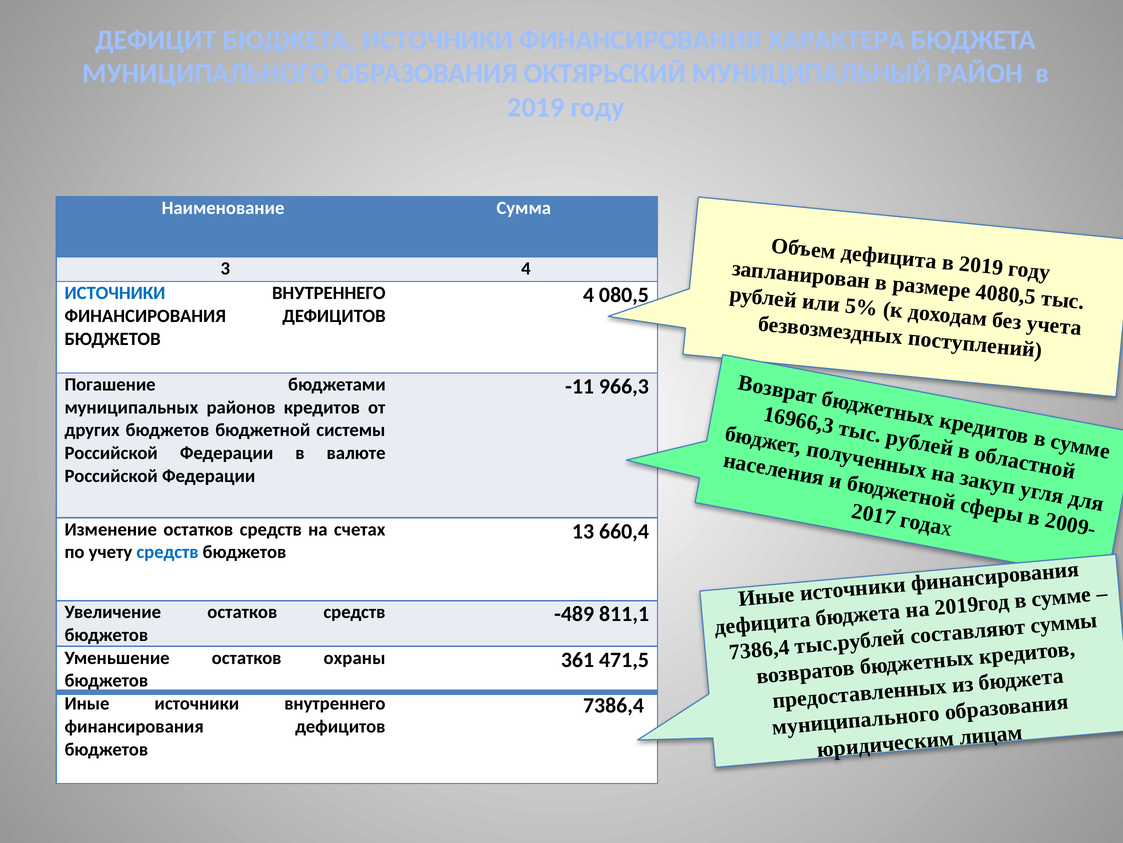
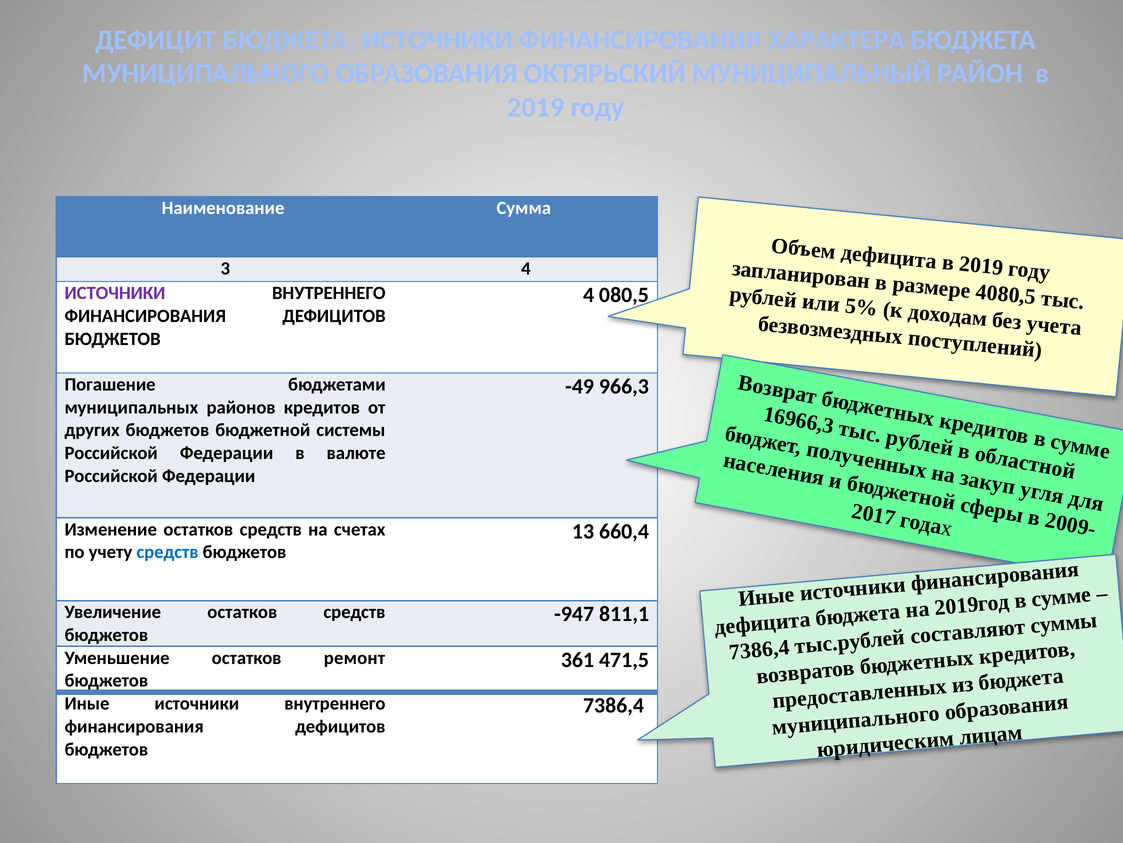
ИСТОЧНИКИ colour: blue -> purple (115, 293)
-11: -11 -> -49 (580, 386)
-489: -489 -> -947 (574, 614)
охраны: охраны -> ремонт (354, 657)
